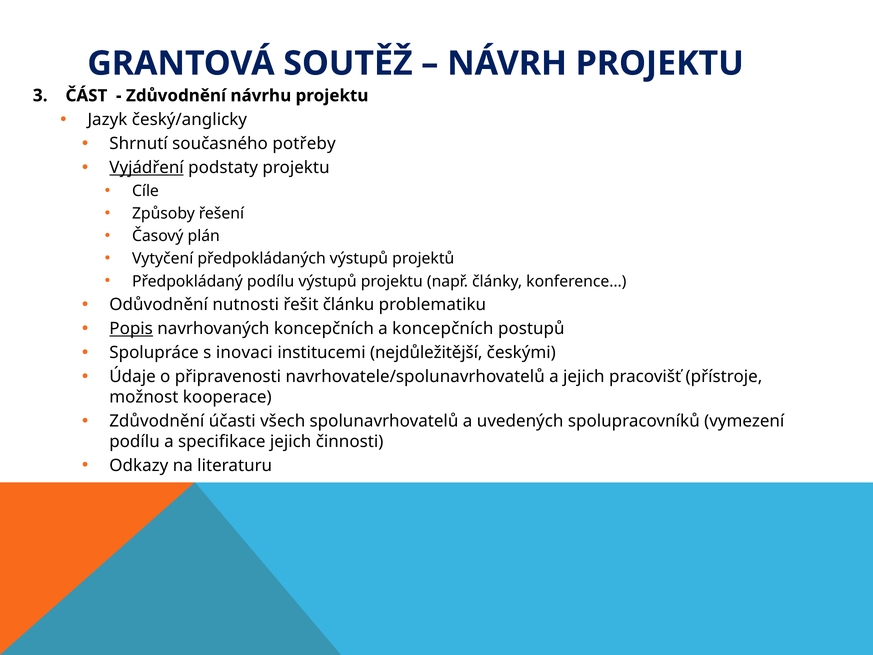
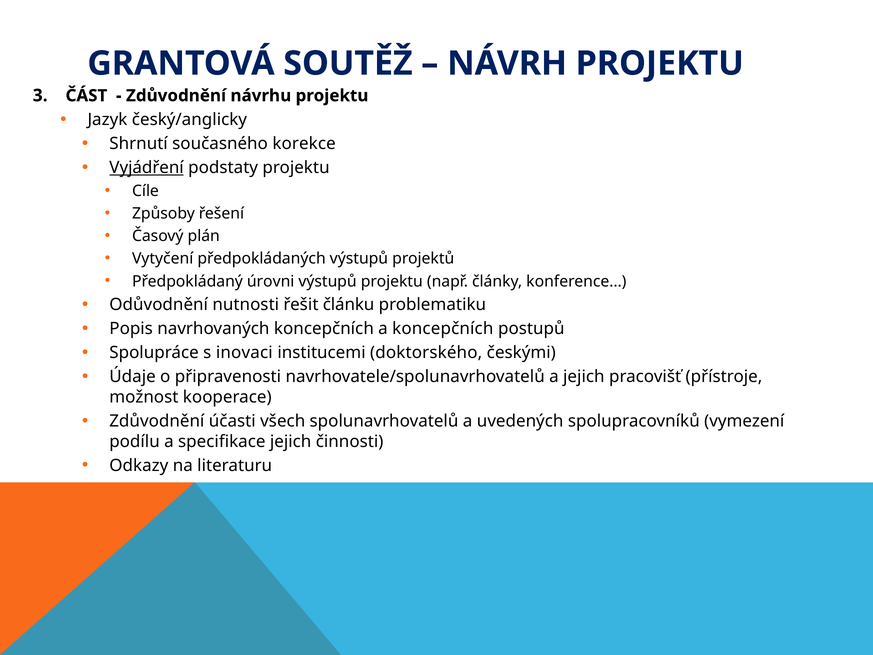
potřeby: potřeby -> korekce (304, 144)
Předpokládaný podílu: podílu -> úrovni (271, 281)
Popis underline: present -> none (131, 329)
nejdůležitější: nejdůležitější -> doktorského (426, 353)
